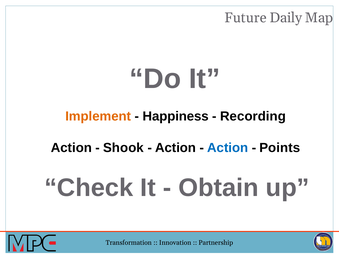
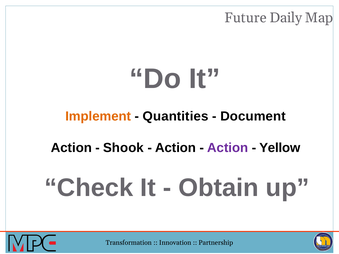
Happiness: Happiness -> Quantities (176, 116)
Recording: Recording -> Document (253, 116)
Action colour: blue -> purple (228, 148)
Points: Points -> Yellow (280, 148)
